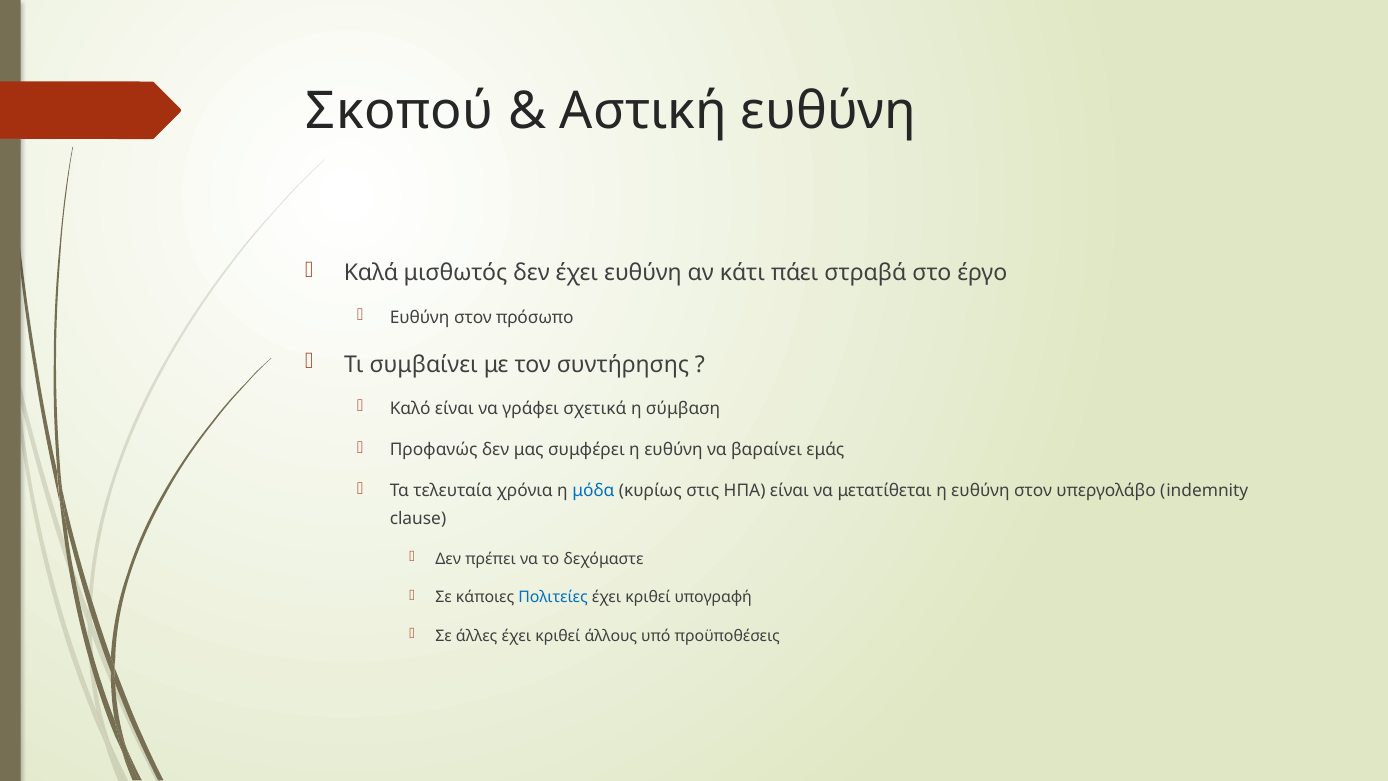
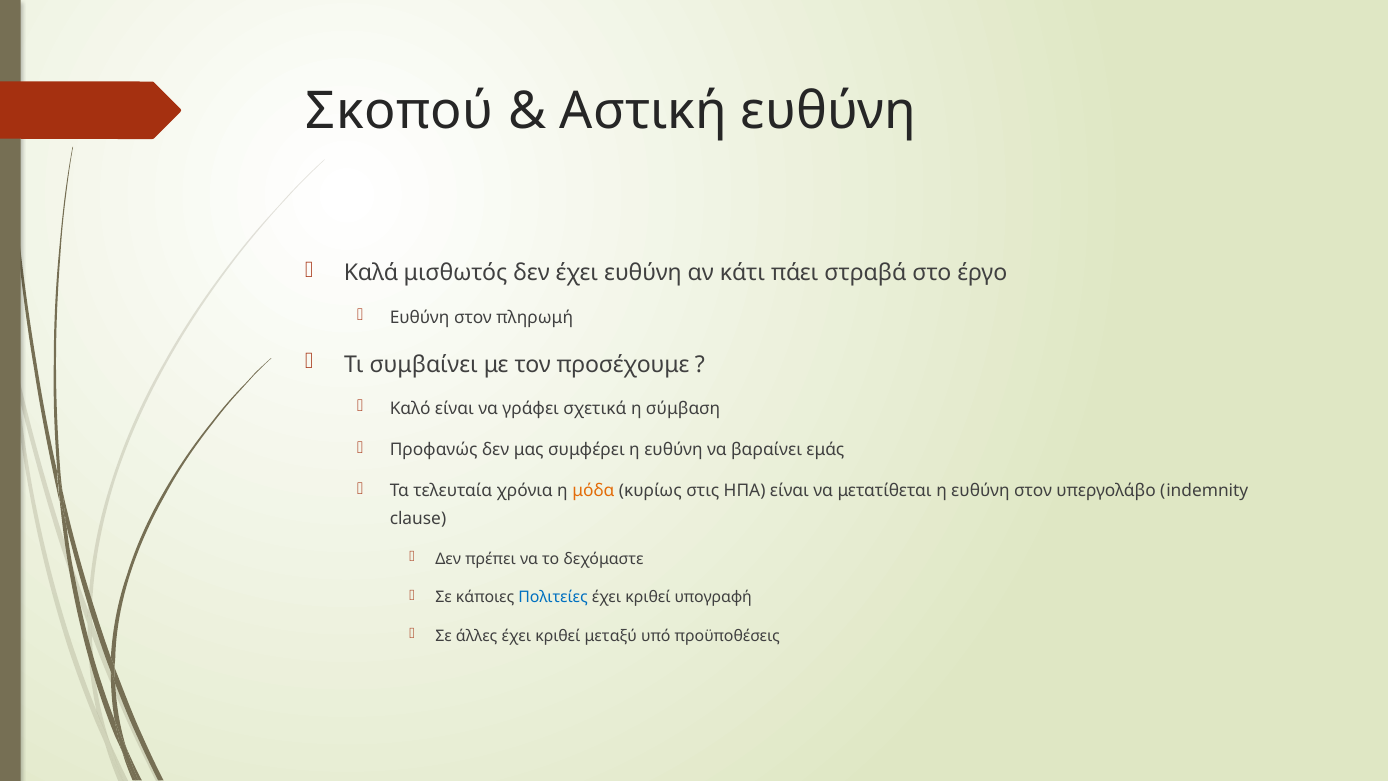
πρόσωπο: πρόσωπο -> πληρωμή (535, 317)
συντήρησης: συντήρησης -> προσέχουμε (623, 365)
μόδα colour: blue -> orange (593, 491)
άλλους: άλλους -> μεταξύ (611, 636)
